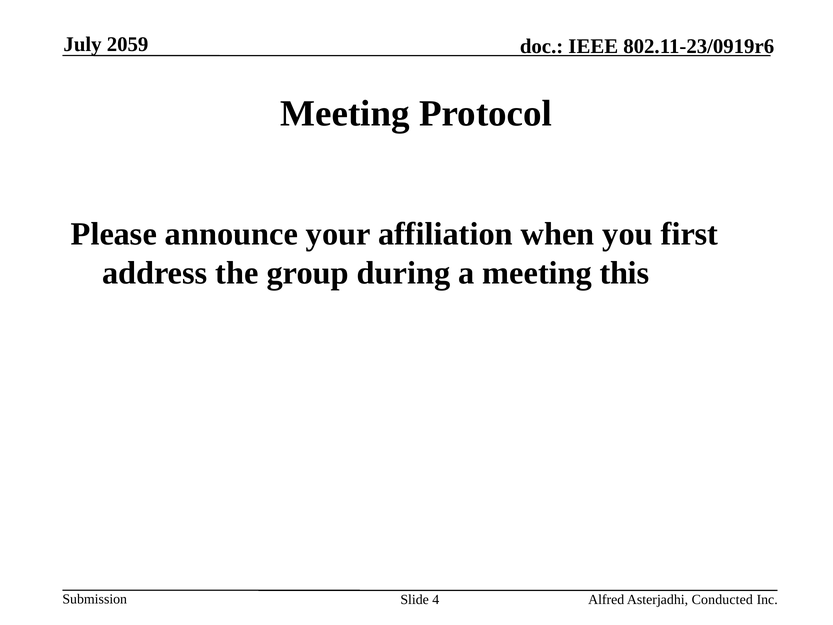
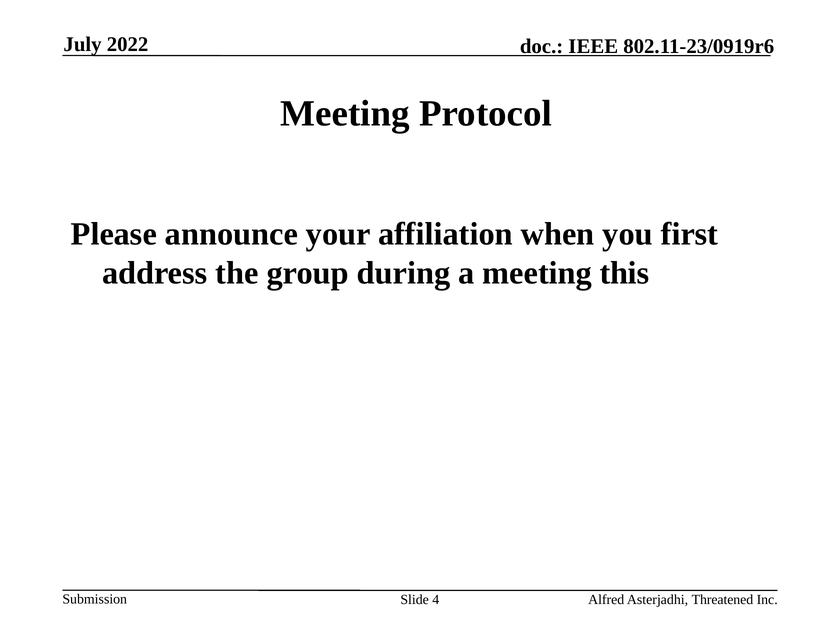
2059: 2059 -> 2022 (128, 44)
Conducted: Conducted -> Threatened (722, 599)
